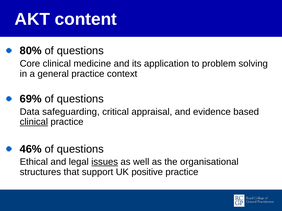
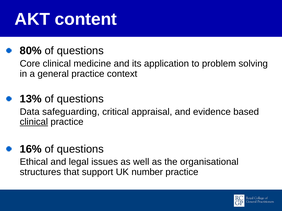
69%: 69% -> 13% (31, 99)
46%: 46% -> 16% (31, 149)
issues underline: present -> none (105, 162)
positive: positive -> number (147, 172)
